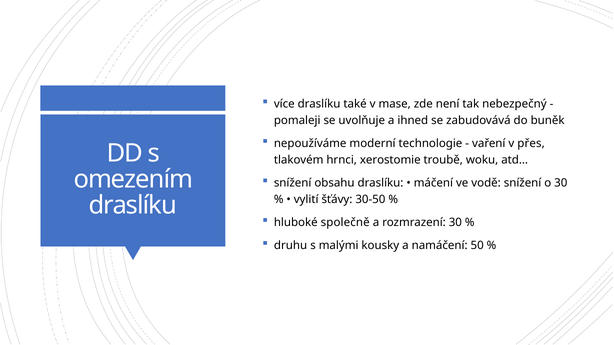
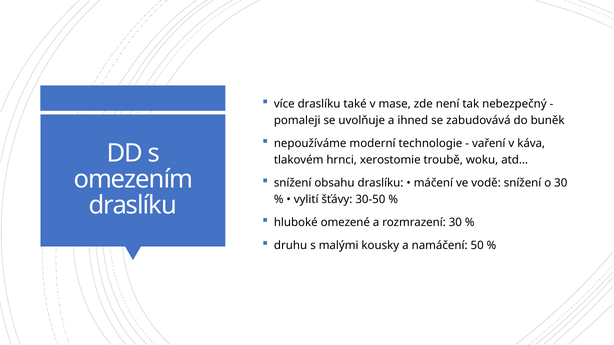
přes: přes -> káva (531, 144)
společně: společně -> omezené (345, 223)
